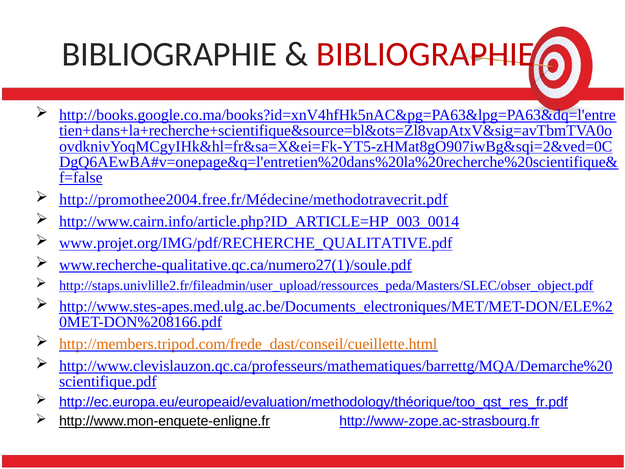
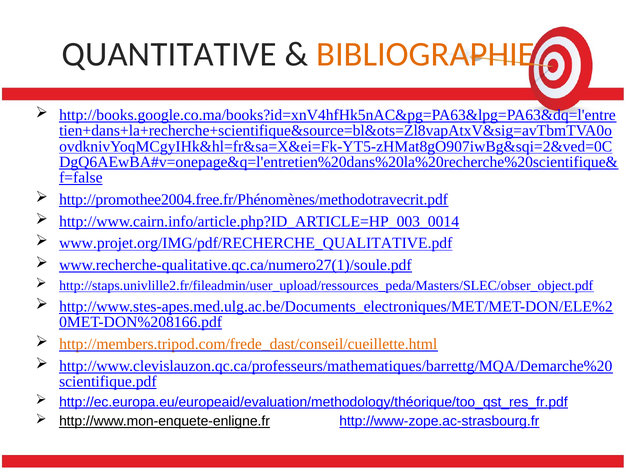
BIBLIOGRAPHIE: BIBLIOGRAPHIE -> QUANTITATIVE (169, 54)
BIBLIOGRAPHIE colour: red -> orange (426, 54)
http://promothee2004.free.fr/Médecine/methodotravecrit.pdf: http://promothee2004.free.fr/Médecine/methodotravecrit.pdf -> http://promothee2004.free.fr/Phénomènes/methodotravecrit.pdf (254, 199)
